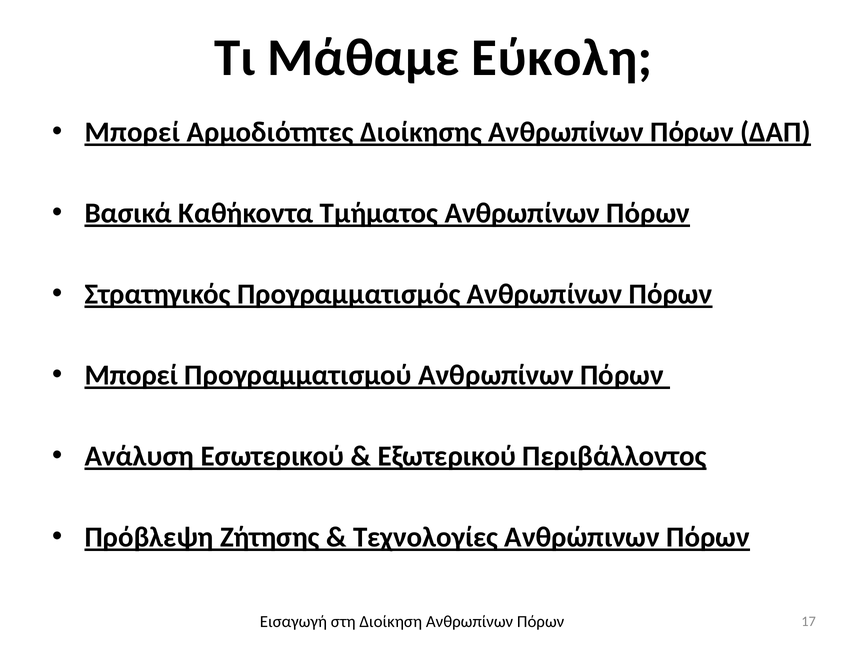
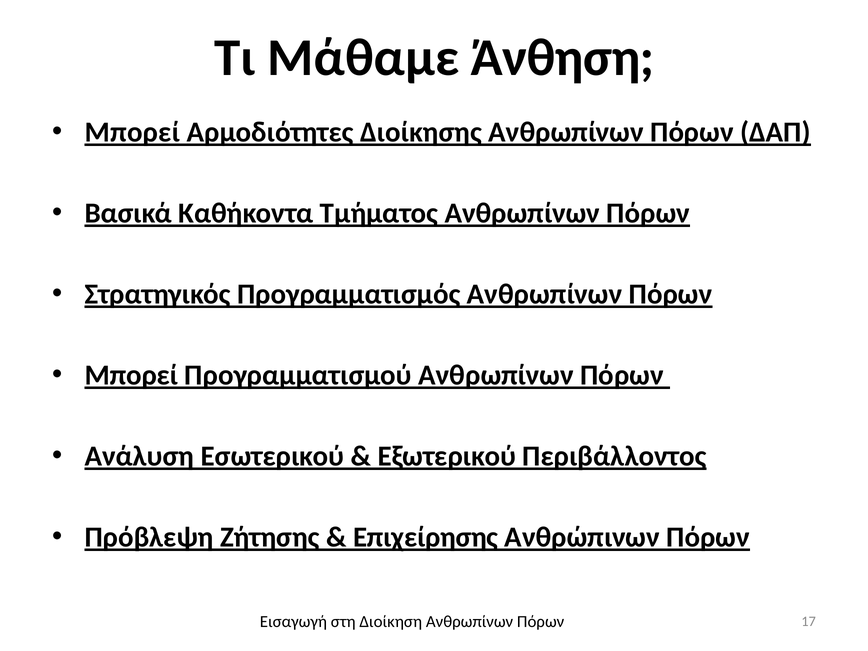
Εύκολη: Εύκολη -> Άνθηση (562, 58)
Τεχνολογίες: Τεχνολογίες -> Επιχείρησης (426, 537)
